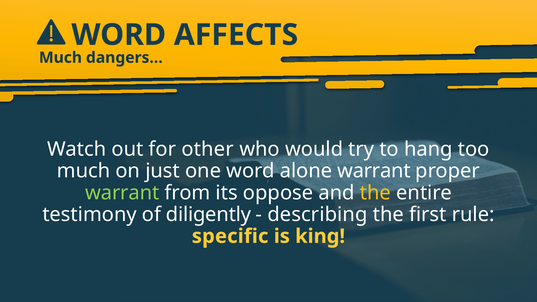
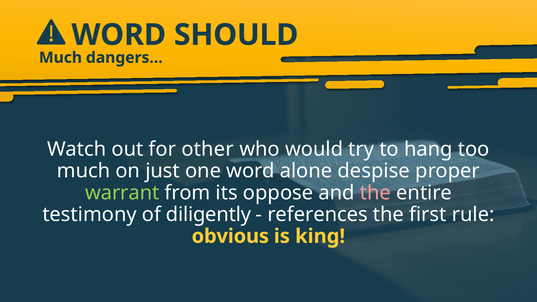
AFFECTS: AFFECTS -> SHOULD (236, 35)
alone warrant: warrant -> despise (374, 171)
the colour: yellow -> pink (375, 193)
describing: describing -> references (318, 215)
specific: specific -> obvious (230, 236)
